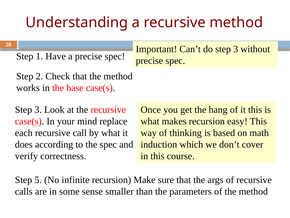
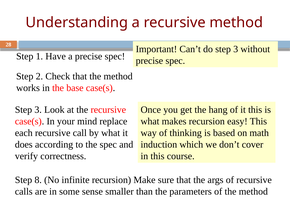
5: 5 -> 8 (38, 179)
